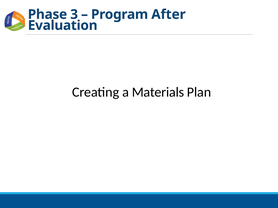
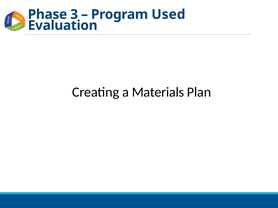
After: After -> Used (168, 14)
